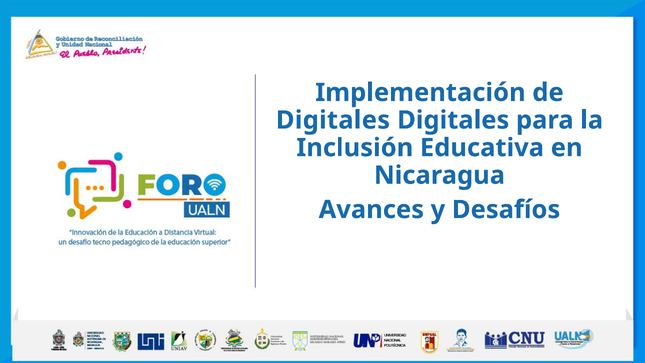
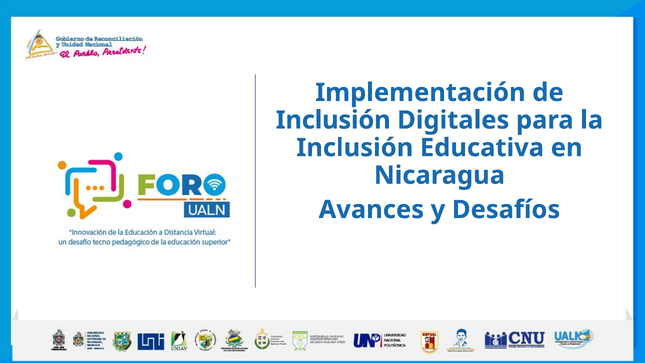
Digitales: Digitales -> Inclusión (333, 120)
